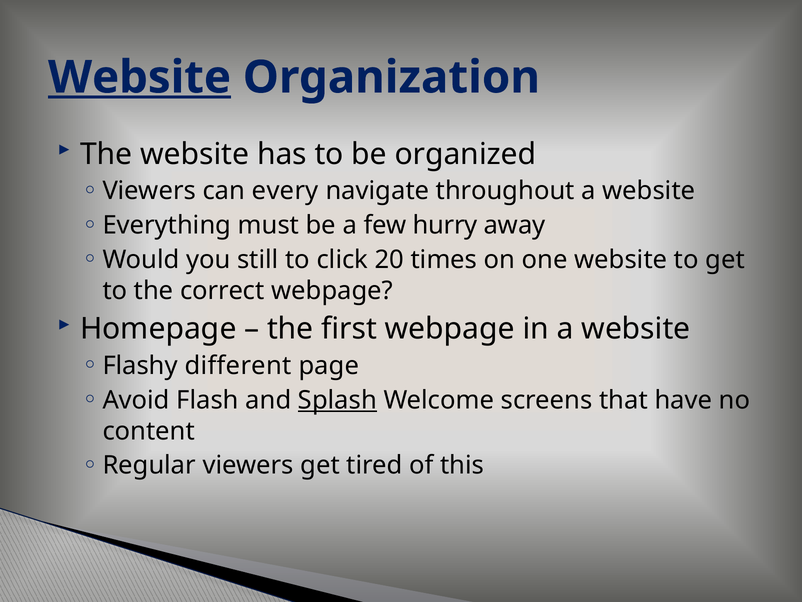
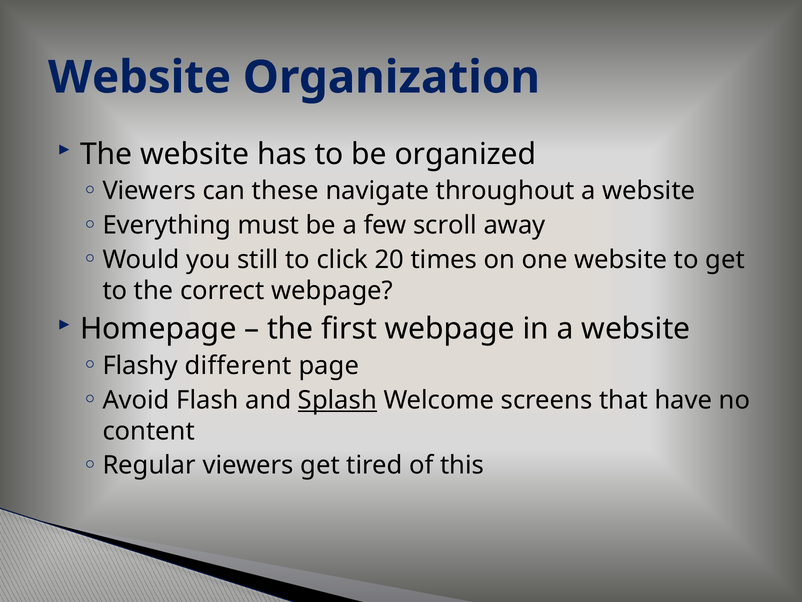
Website underline: present -> none (140, 77)
every: every -> these (285, 191)
hurry: hurry -> scroll (445, 225)
